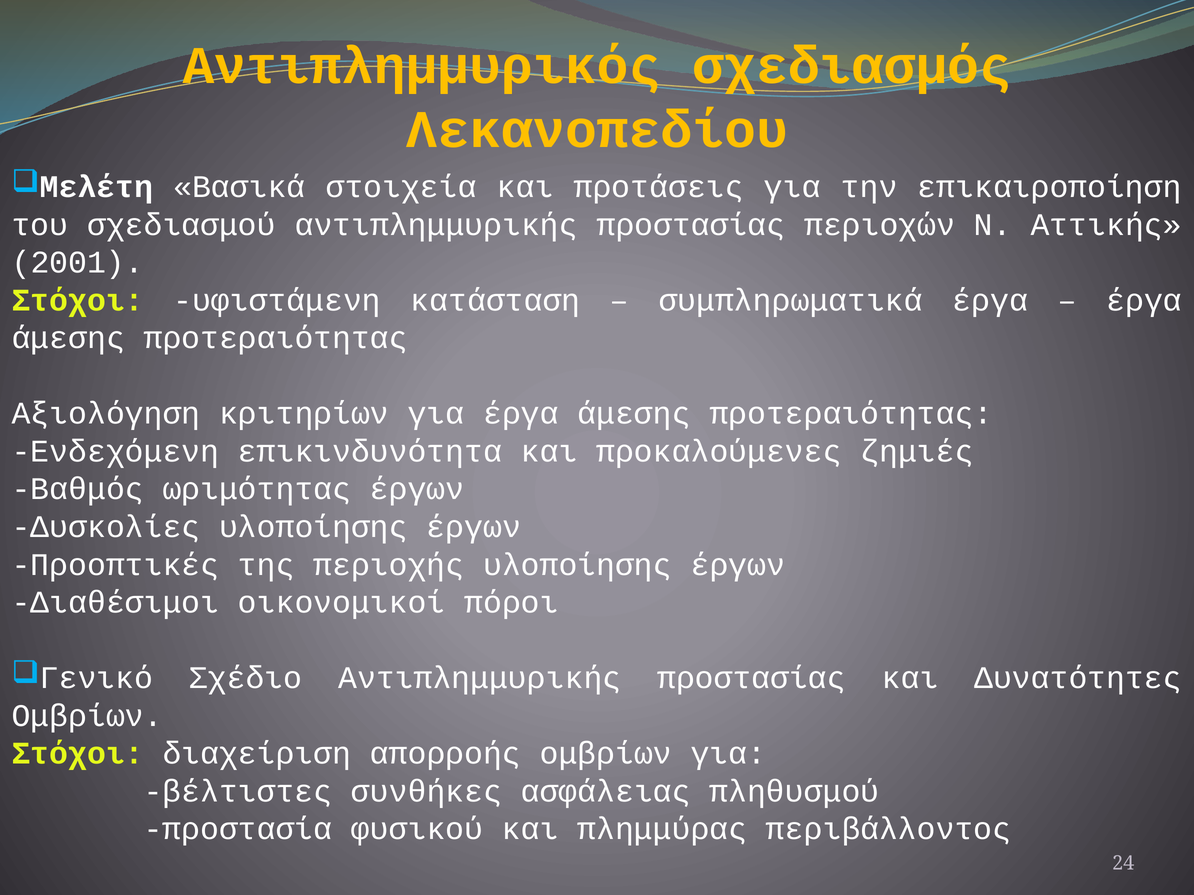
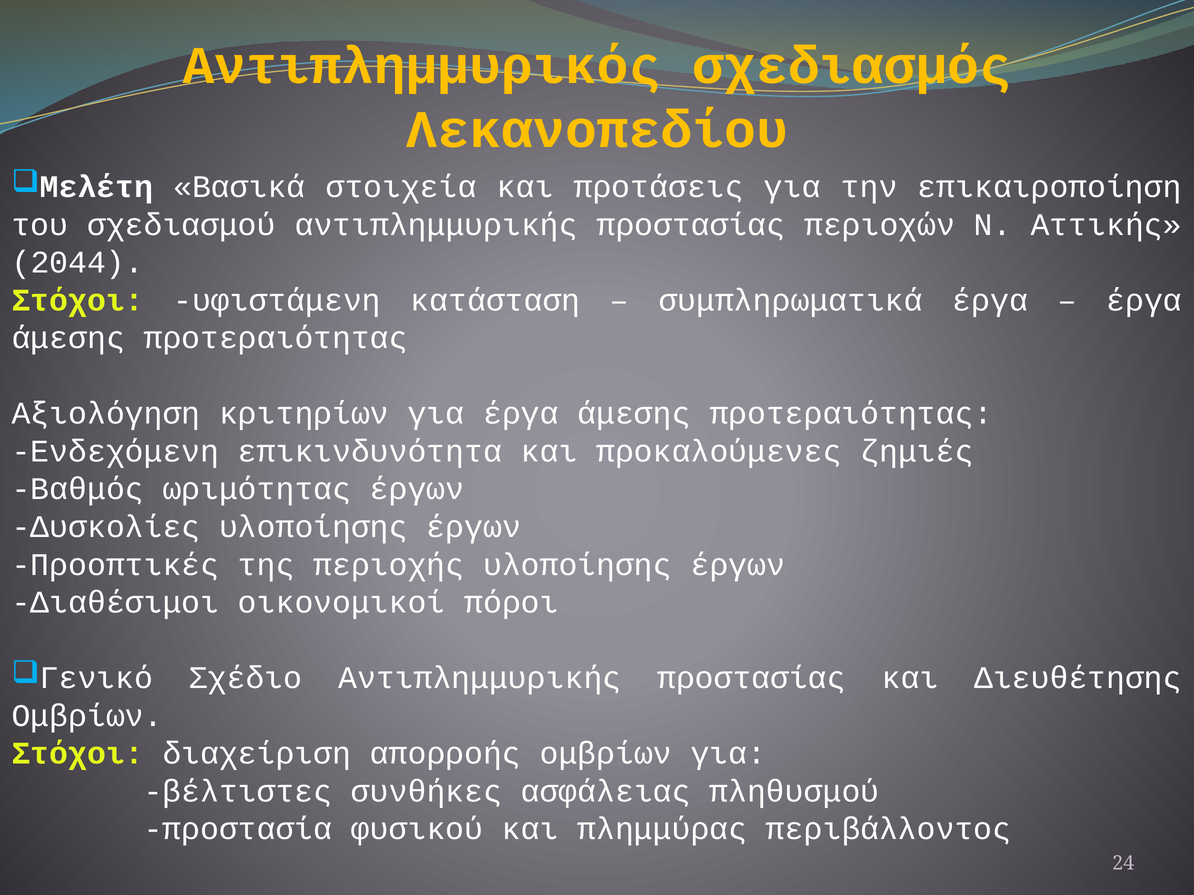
2001: 2001 -> 2044 (78, 263)
Δυνατότητες: Δυνατότητες -> Διευθέτησης (1078, 678)
